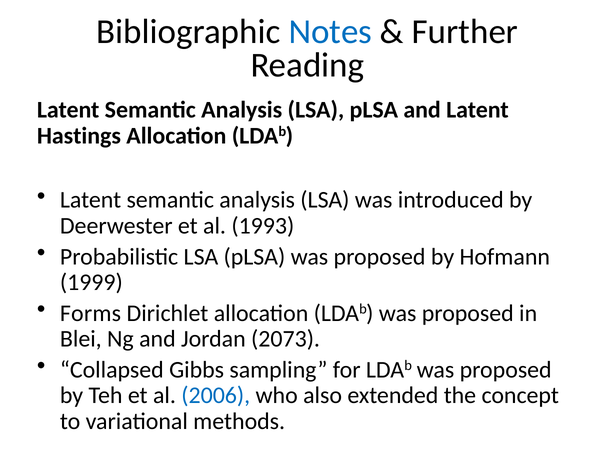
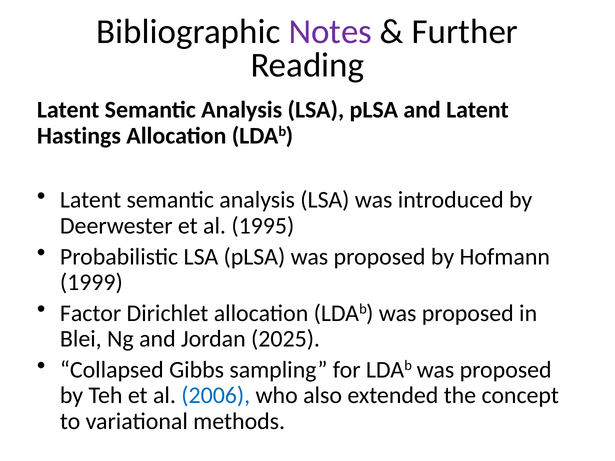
Notes colour: blue -> purple (330, 32)
1993: 1993 -> 1995 (263, 226)
Forms: Forms -> Factor (91, 313)
2073: 2073 -> 2025 (286, 339)
